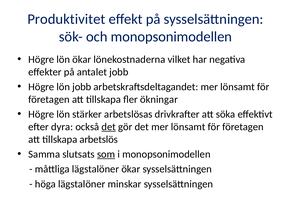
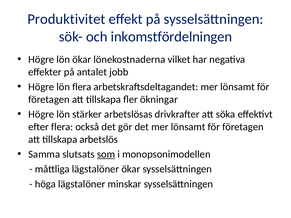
och monopsonimodellen: monopsonimodellen -> inkomstfördelningen (171, 37)
lön jobb: jobb -> flera (82, 87)
efter dyra: dyra -> flera (62, 127)
det underline: present -> none (109, 127)
